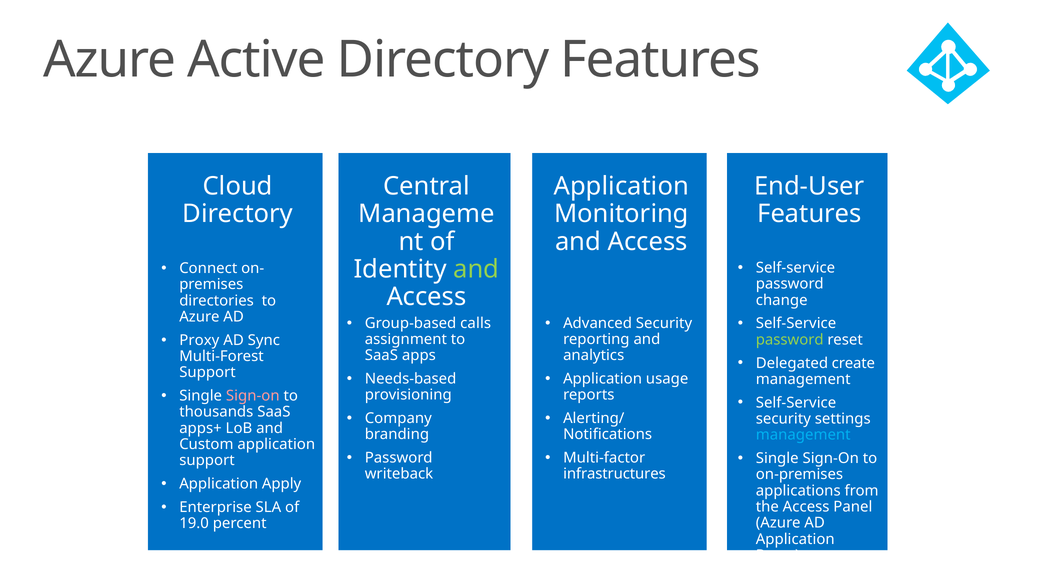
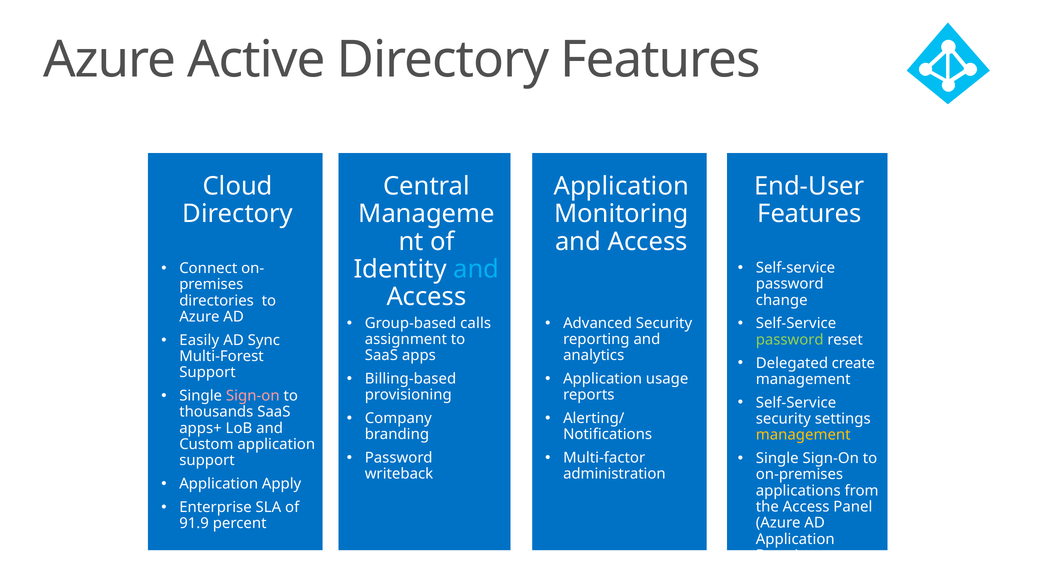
and colour: light green -> light blue (476, 269)
Proxy: Proxy -> Easily (199, 340)
Needs-based: Needs-based -> Billing-based (411, 379)
management colour: light blue -> yellow (803, 435)
infrastructures: infrastructures -> administration (614, 474)
19.0: 19.0 -> 91.9 (194, 523)
